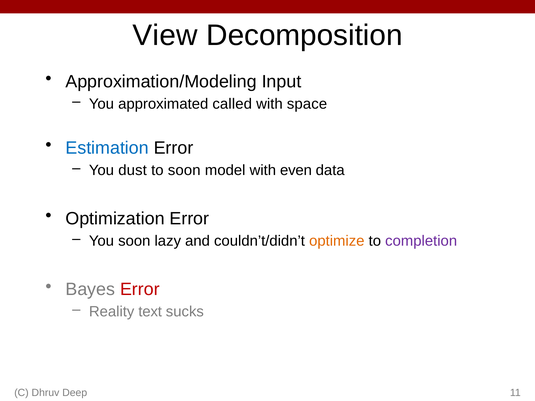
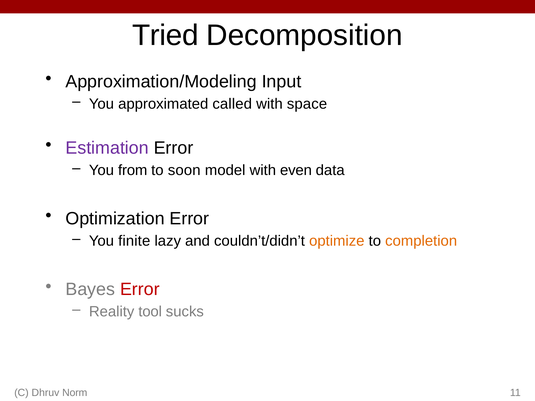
View: View -> Tried (165, 35)
Estimation colour: blue -> purple (107, 148)
dust: dust -> from (133, 170)
You soon: soon -> finite (134, 241)
completion colour: purple -> orange (421, 241)
text: text -> tool (150, 312)
Deep: Deep -> Norm (75, 393)
